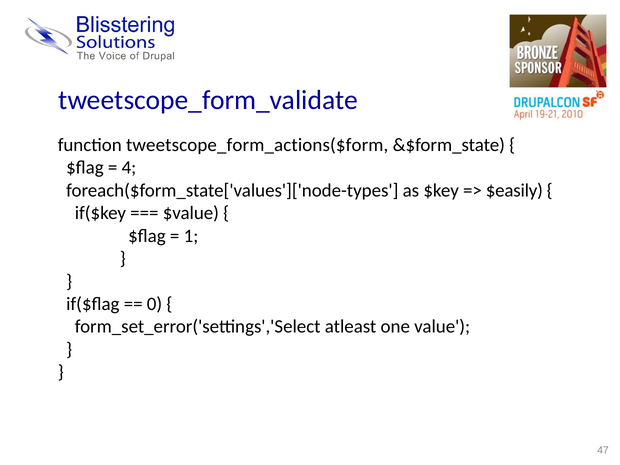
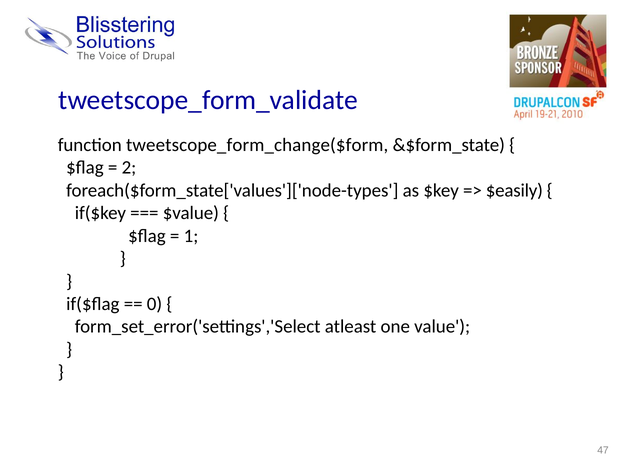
tweetscope_form_actions($form: tweetscope_form_actions($form -> tweetscope_form_change($form (257, 145)
4: 4 -> 2 (129, 168)
